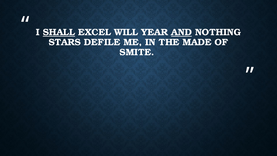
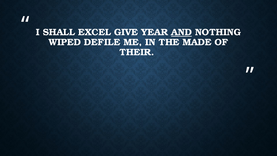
SHALL underline: present -> none (59, 32)
WILL: WILL -> GIVE (126, 32)
STARS: STARS -> WIPED (65, 42)
SMITE: SMITE -> THEIR (137, 52)
